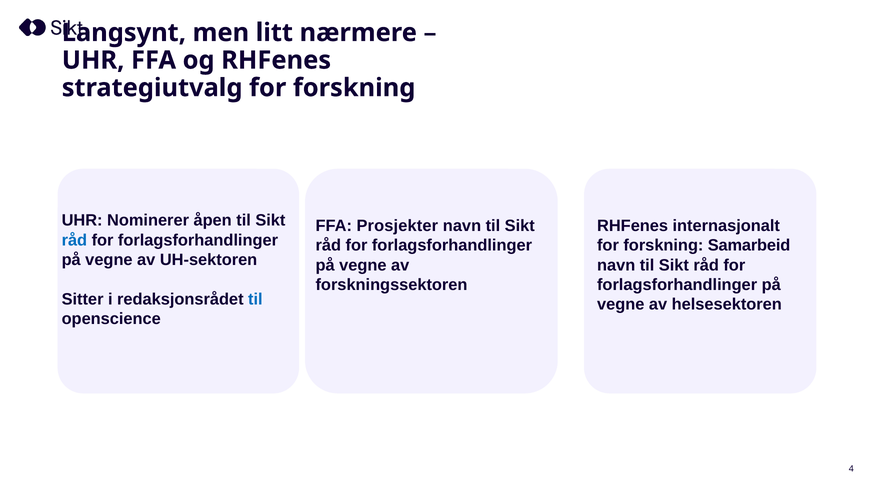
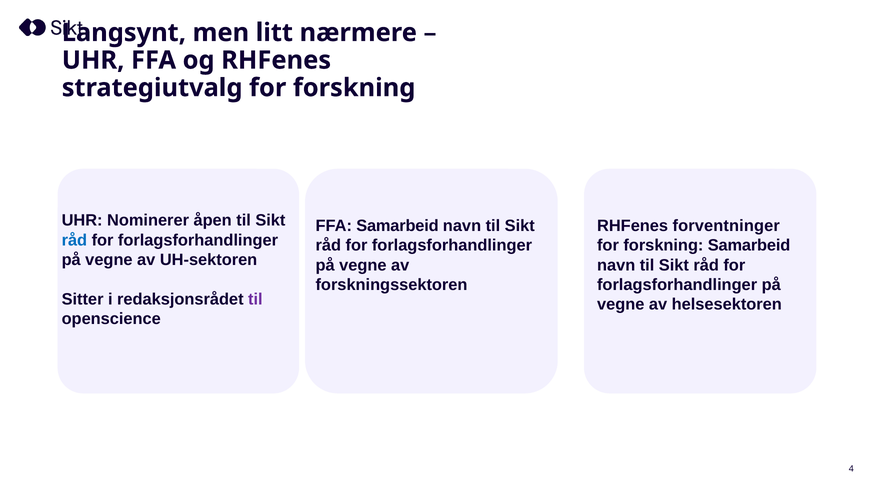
FFA Prosjekter: Prosjekter -> Samarbeid (397, 226)
internasjonalt: internasjonalt -> forventninger (726, 226)
til colour: blue -> purple (255, 299)
